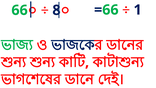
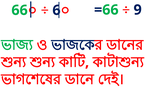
1: 1 -> 9 (138, 10)
8: 8 -> 6 (56, 10)
